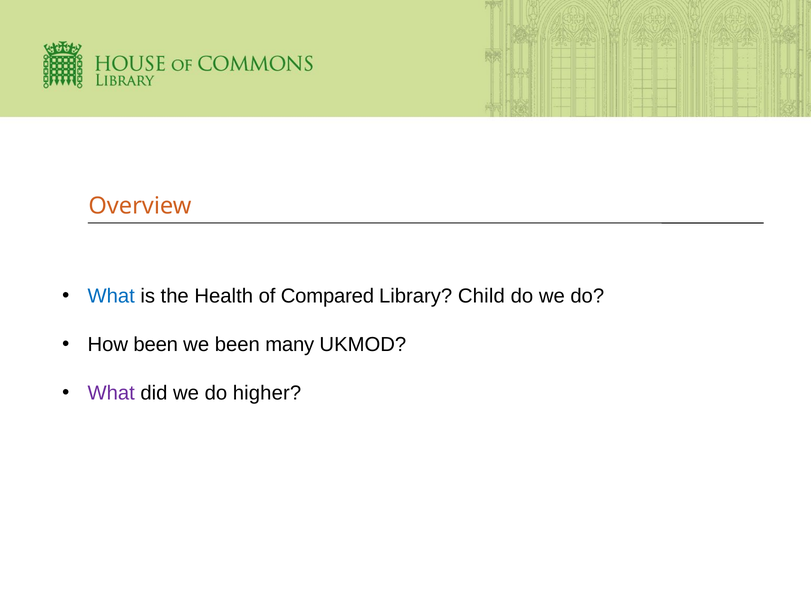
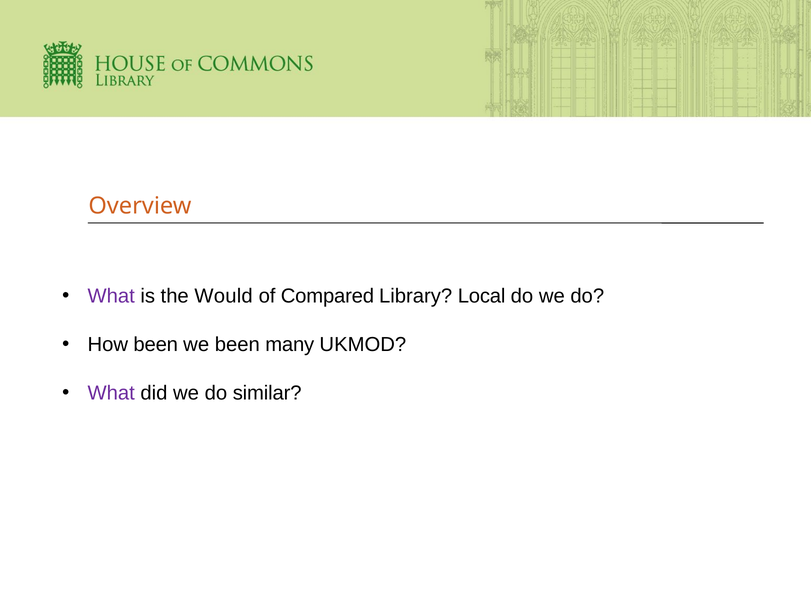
What colour: blue -> purple (111, 296)
Health: Health -> Would (224, 296)
Child: Child -> Local (482, 296)
higher: higher -> similar (267, 393)
